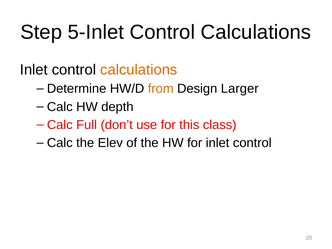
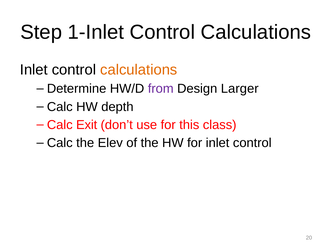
5-Inlet: 5-Inlet -> 1-Inlet (96, 32)
from colour: orange -> purple (161, 89)
Full: Full -> Exit (87, 125)
